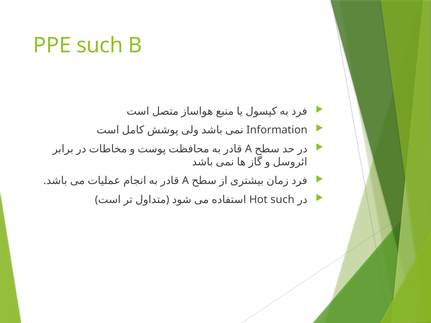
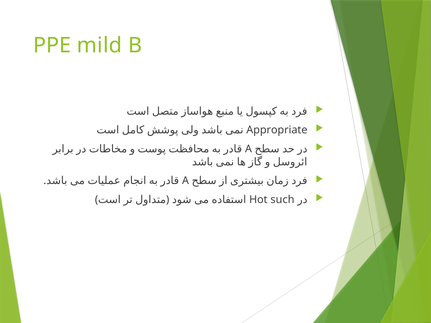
PPE such: such -> mild (99, 45)
Information: Information -> Appropriate (277, 130)
